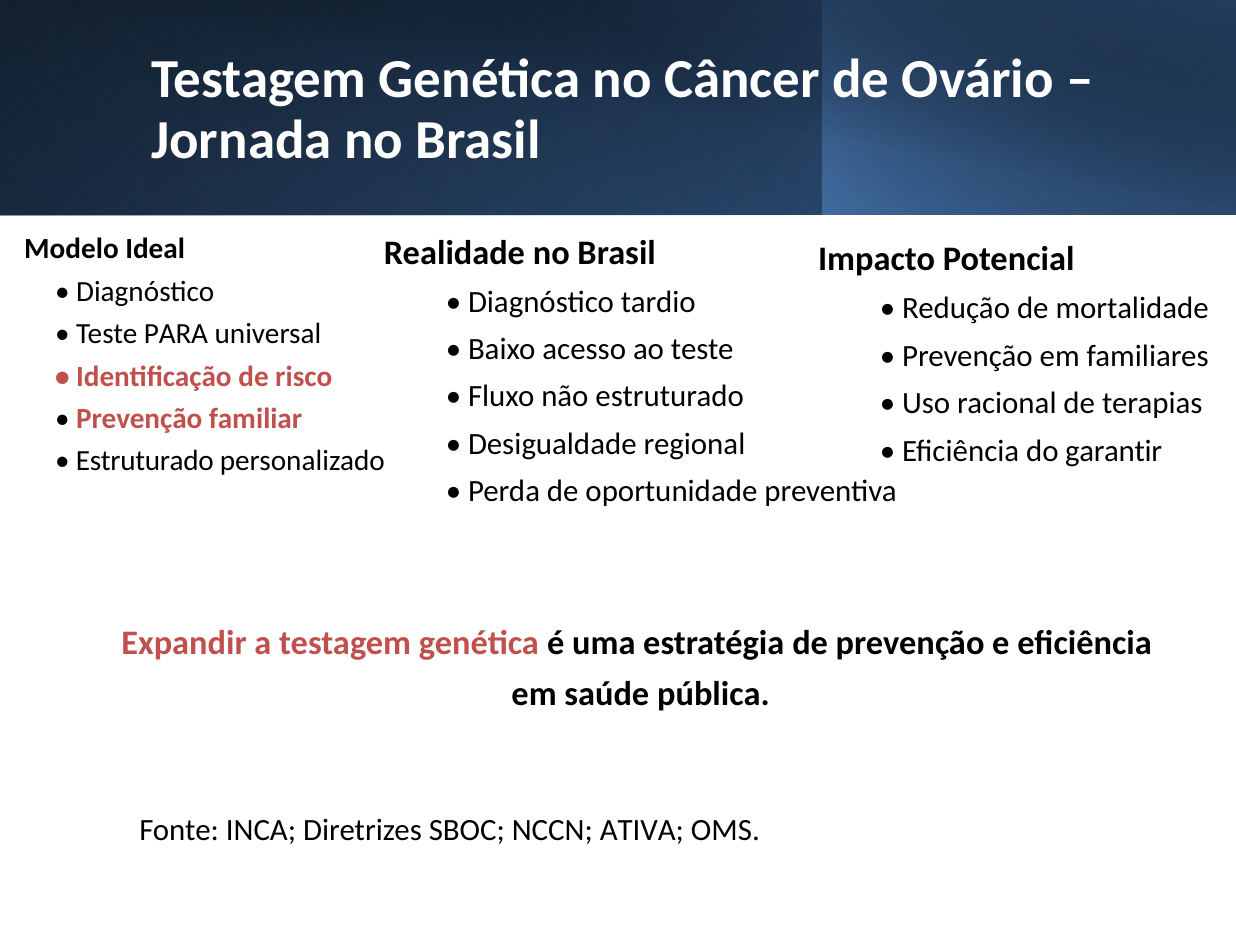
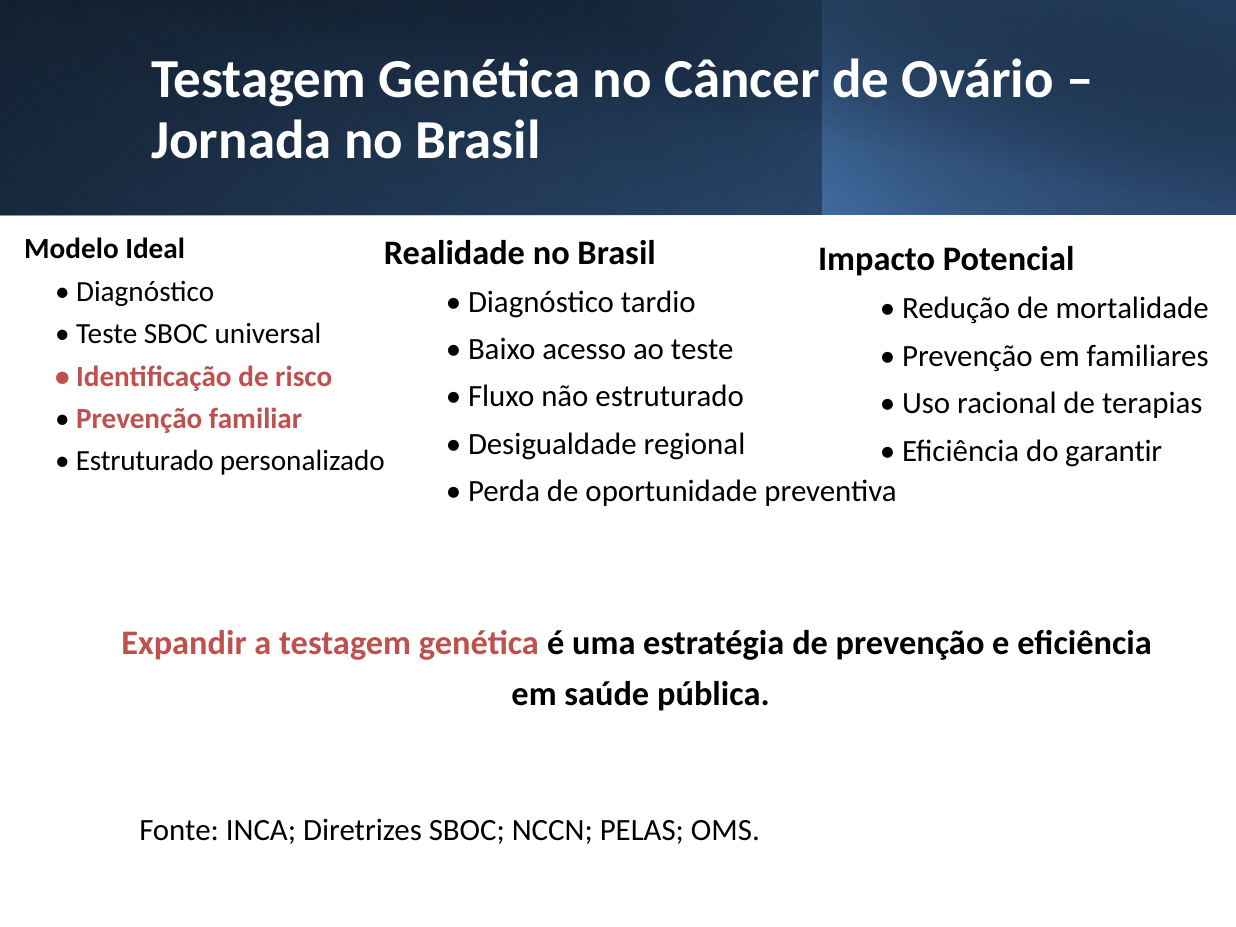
Teste PARA: PARA -> SBOC (176, 334)
ATIVA: ATIVA -> PELAS (642, 830)
